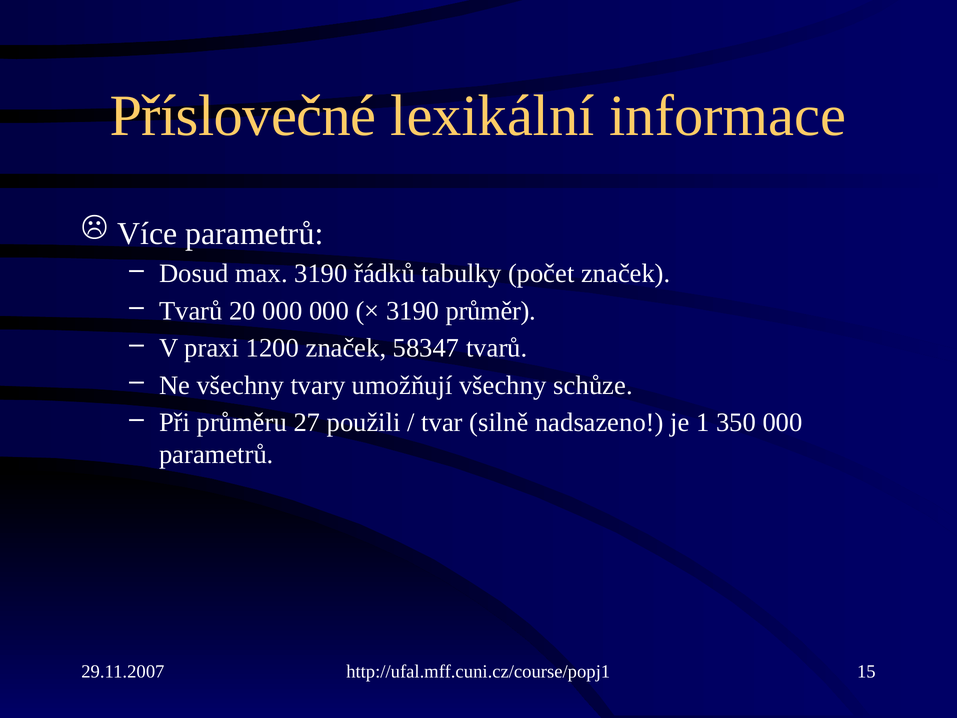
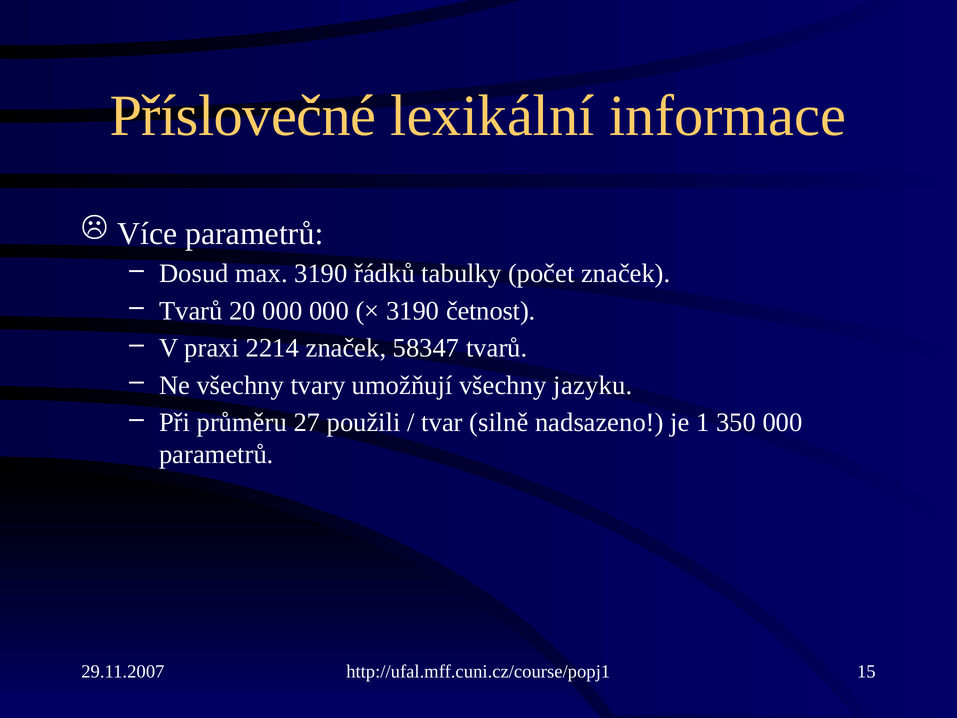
průměr: průměr -> četnost (491, 311)
1200: 1200 -> 2214 (272, 348)
schůze: schůze -> jazyku (593, 385)
